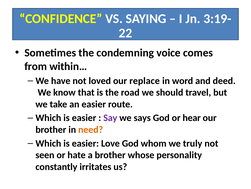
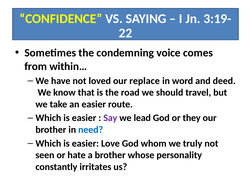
says: says -> lead (142, 117)
hear: hear -> they (192, 117)
need colour: orange -> blue (91, 129)
